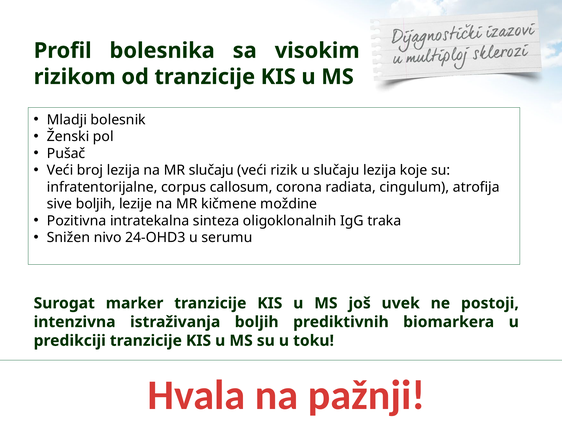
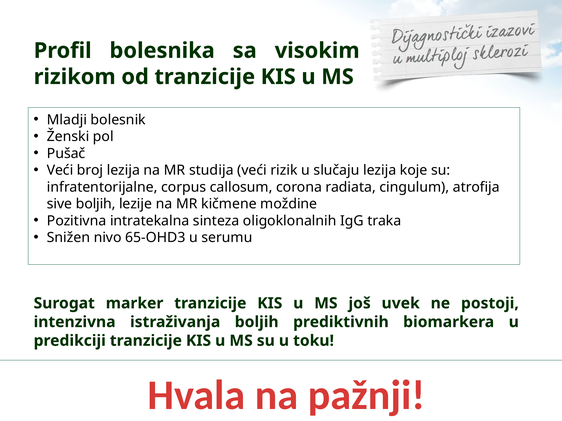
MR slučaju: slučaju -> studija (211, 170)
24-OHD3: 24-OHD3 -> 65-OHD3 (155, 238)
